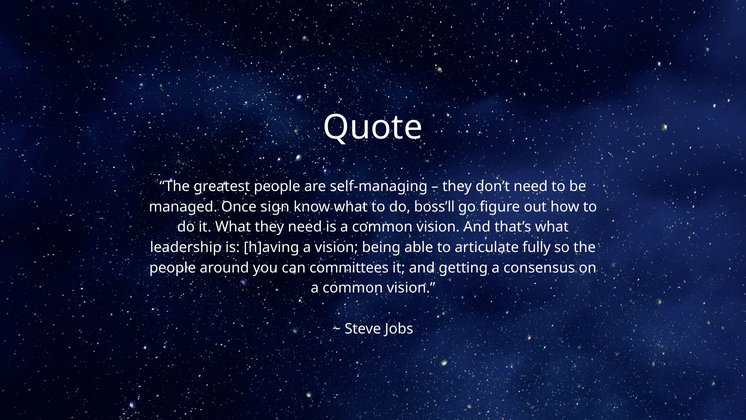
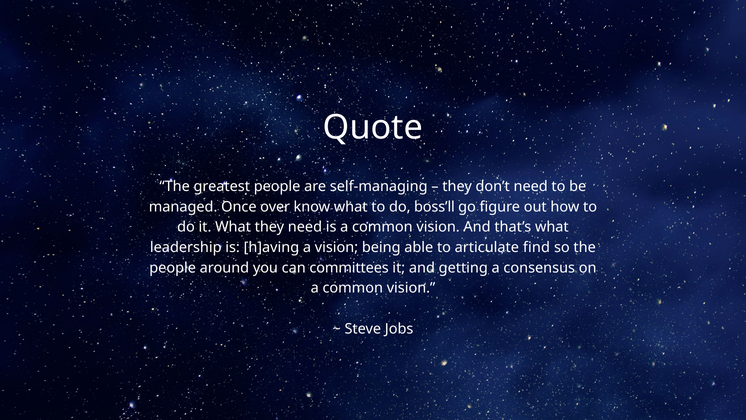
sign: sign -> over (275, 207)
fully: fully -> find (536, 247)
